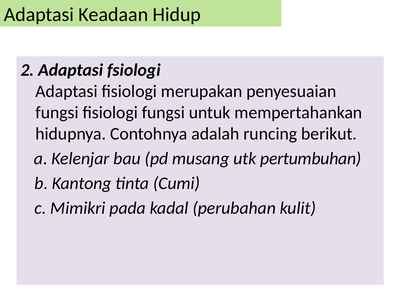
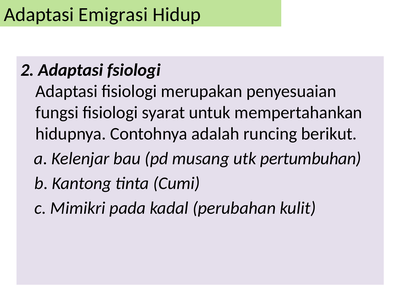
Keadaan: Keadaan -> Emigrasi (113, 15)
fisiologi fungsi: fungsi -> syarat (163, 112)
